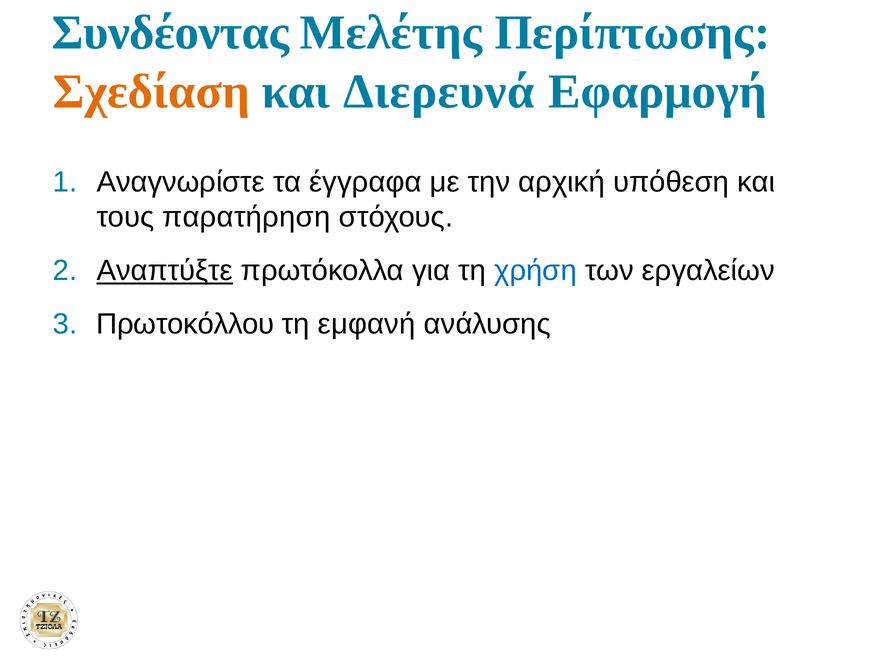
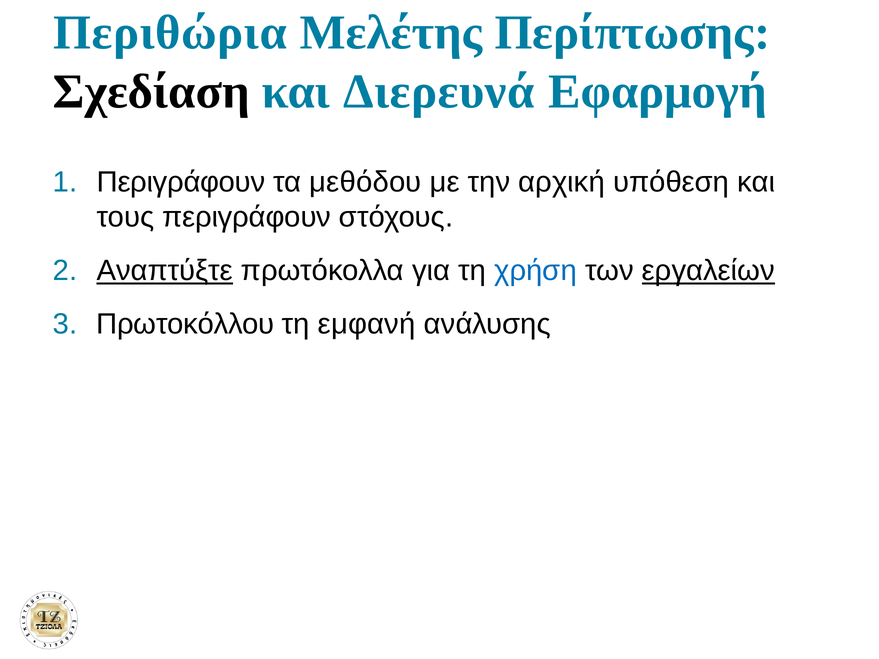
Συνδέοντας: Συνδέοντας -> Περιθώρια (170, 33)
Σχεδίαση colour: orange -> black (151, 91)
Αναγνωρίστε: Αναγνωρίστε -> Περιγράφουν (181, 182)
έγγραφα: έγγραφα -> μεθόδου (365, 182)
τους παρατήρηση: παρατήρηση -> περιγράφουν (247, 217)
εργαλείων underline: none -> present (708, 271)
